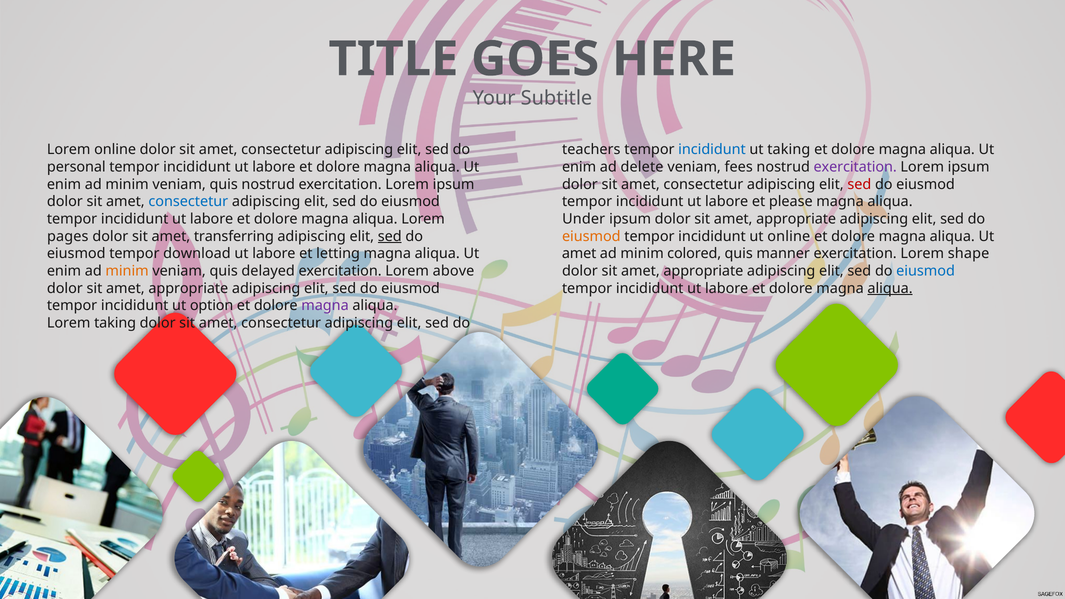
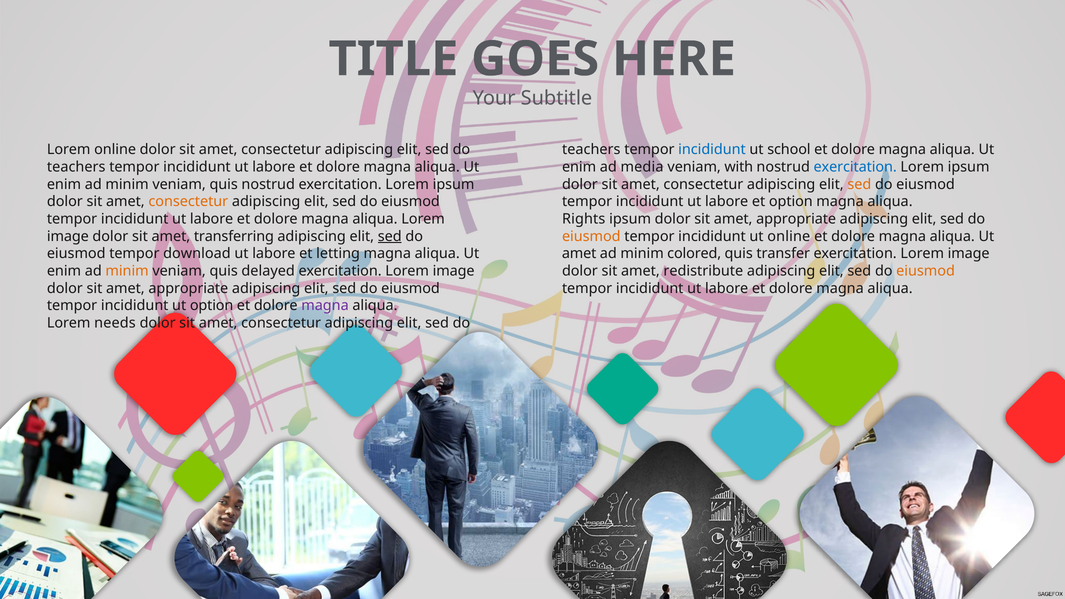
ut taking: taking -> school (789, 150)
personal: personal -> teachers (76, 167)
delete: delete -> media (642, 167)
fees: fees -> with (739, 167)
exercitation colour: purple -> blue (855, 167)
sed colour: red -> orange (859, 184)
consectetur colour: blue -> orange (188, 202)
et please: please -> option (791, 202)
Under: Under -> Rights (584, 219)
pages: pages -> image (68, 236)
manner: manner -> transfer (783, 254)
shape: shape -> image (969, 254)
above: above -> image (454, 271)
appropriate: appropriate -> redistribute (703, 271)
eiusmod colour: blue -> orange (926, 271)
aliqua underline: present -> none (890, 288)
Lorem taking: taking -> needs (115, 323)
